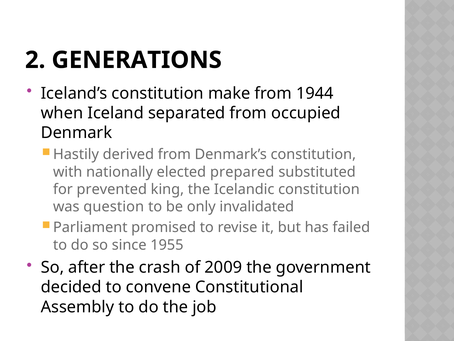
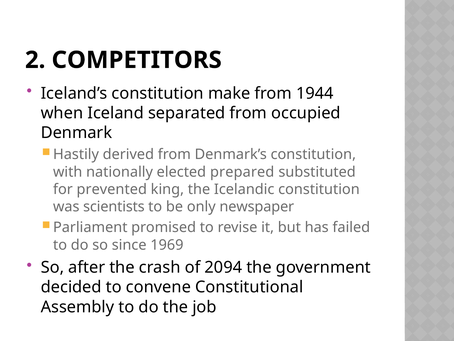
GENERATIONS: GENERATIONS -> COMPETITORS (137, 60)
question: question -> scientists (114, 207)
invalidated: invalidated -> newspaper (257, 207)
1955: 1955 -> 1969 (167, 245)
2009: 2009 -> 2094 (223, 267)
